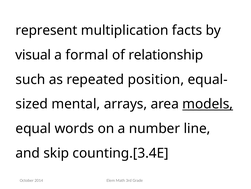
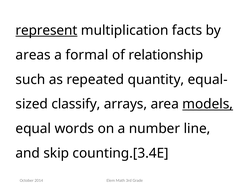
represent underline: none -> present (46, 30)
visual: visual -> areas (33, 55)
position: position -> quantity (156, 79)
mental: mental -> classify (76, 104)
